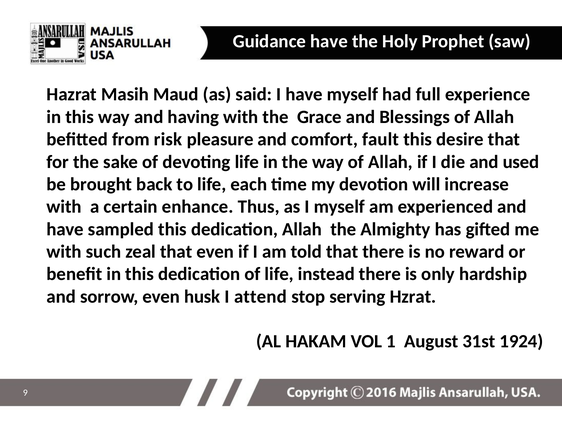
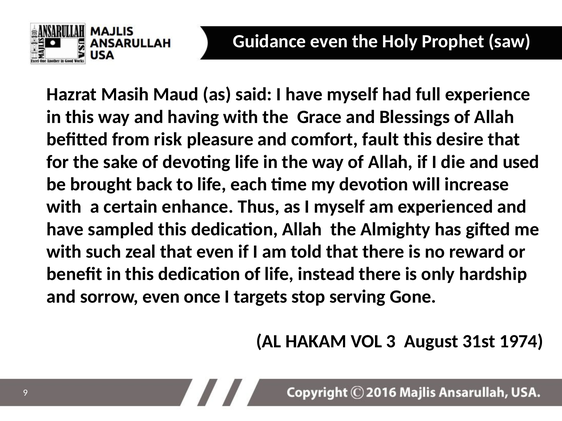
Guidance have: have -> even (329, 41)
husk: husk -> once (202, 297)
attend: attend -> targets (261, 297)
Hzrat: Hzrat -> Gone (413, 297)
1: 1 -> 3 (391, 342)
1924: 1924 -> 1974 (521, 342)
